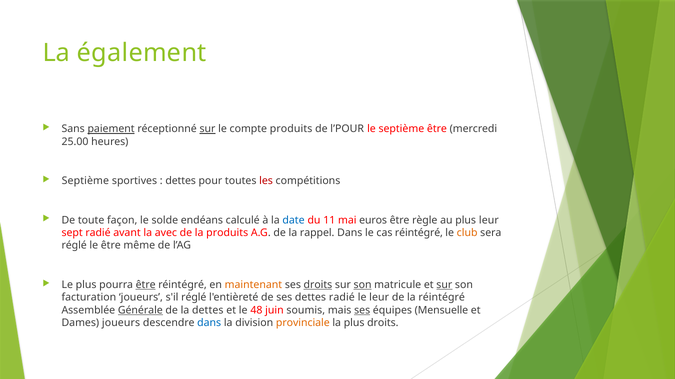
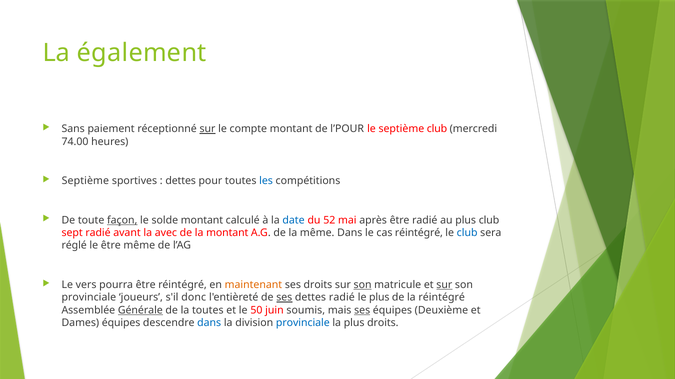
paiement underline: present -> none (111, 129)
compte produits: produits -> montant (291, 129)
septième être: être -> club (437, 129)
25.00: 25.00 -> 74.00 (75, 142)
les colour: red -> blue (266, 181)
façon underline: none -> present (122, 221)
solde endéans: endéans -> montant (202, 221)
11: 11 -> 52 (329, 221)
euros: euros -> après (373, 221)
être règle: règle -> radié (425, 221)
plus leur: leur -> club (489, 221)
la produits: produits -> montant (227, 233)
la rappel: rappel -> même (317, 233)
club colour: orange -> blue (467, 233)
Le plus: plus -> vers (86, 285)
être underline: present -> none (146, 285)
droits underline: present -> none (318, 285)
facturation: facturation -> provinciale (89, 298)
s'il réglé: réglé -> donc (194, 298)
ses underline: none -> present (284, 298)
le leur: leur -> plus (379, 298)
la dettes: dettes -> toutes (208, 311)
48: 48 -> 50 (256, 311)
Mensuelle: Mensuelle -> Deuxième (441, 311)
Dames joueurs: joueurs -> équipes (121, 323)
provinciale colour: orange -> blue (303, 323)
